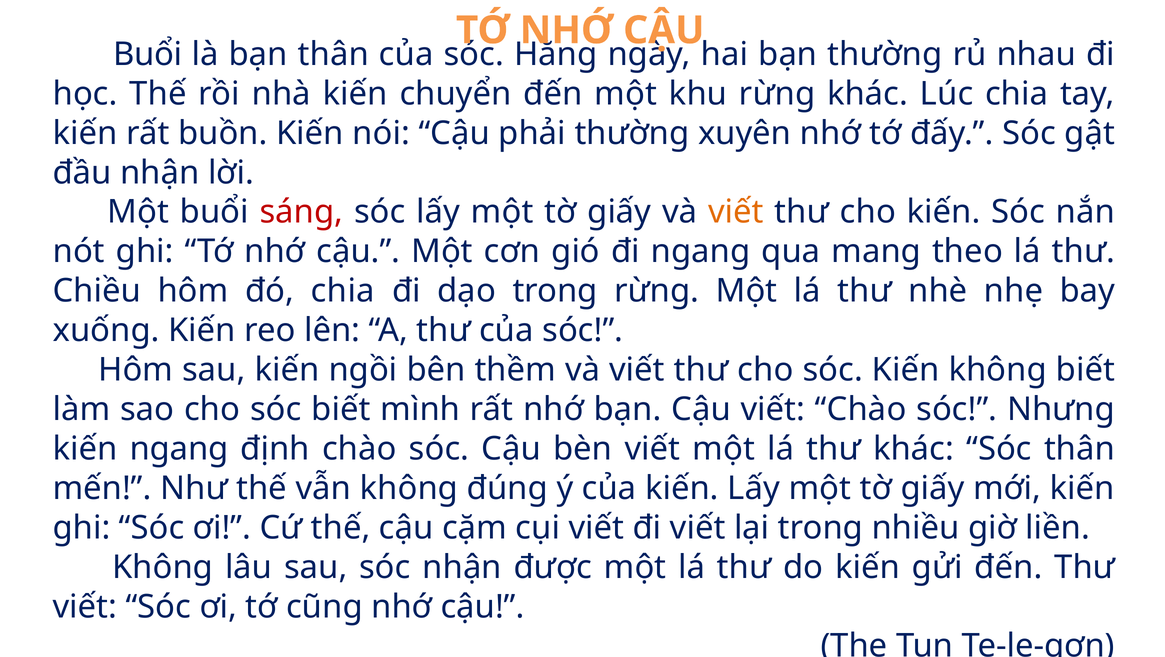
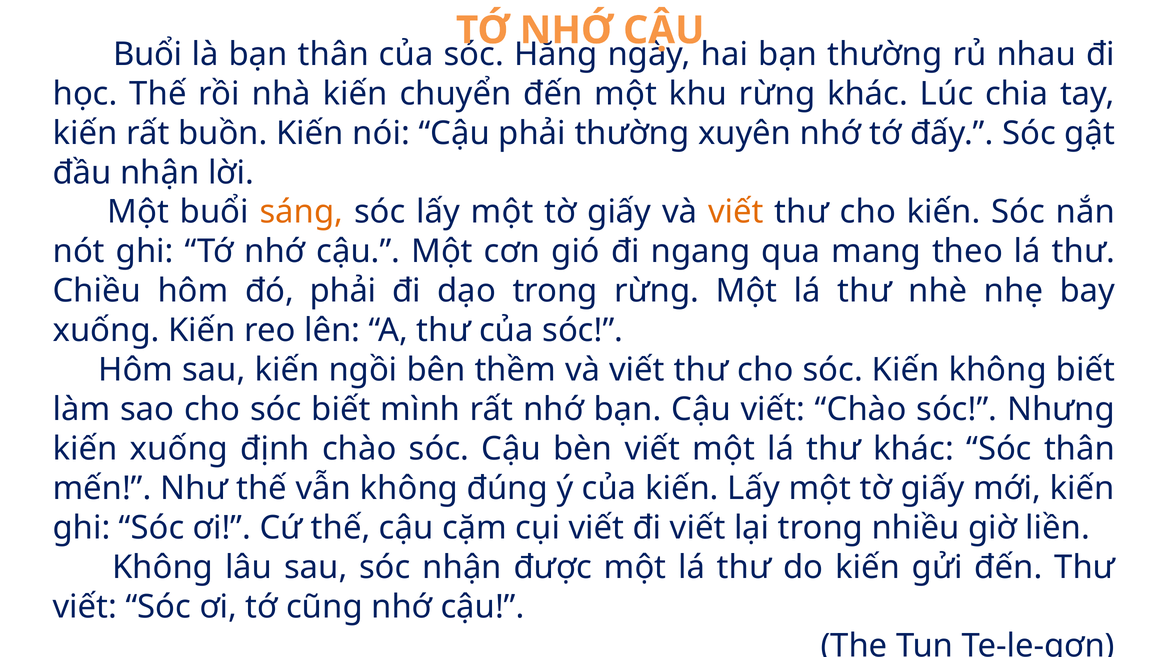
sáng colour: red -> orange (301, 212)
đó chia: chia -> phải (343, 291)
kiến ngang: ngang -> xuống (179, 449)
